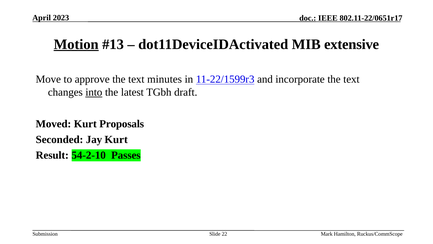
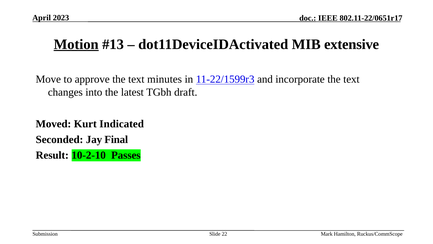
into underline: present -> none (94, 92)
Proposals: Proposals -> Indicated (122, 124)
Jay Kurt: Kurt -> Final (116, 139)
54-2-10: 54-2-10 -> 10-2-10 (89, 155)
